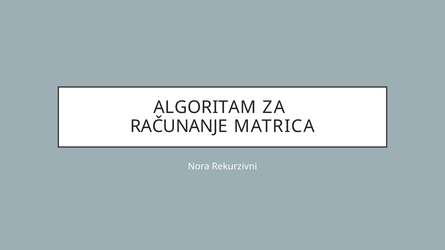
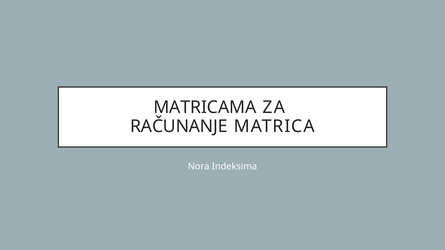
ALGORITAM: ALGORITAM -> MATRICAMA (205, 108)
Rekurzivni: Rekurzivni -> Indeksima (234, 167)
